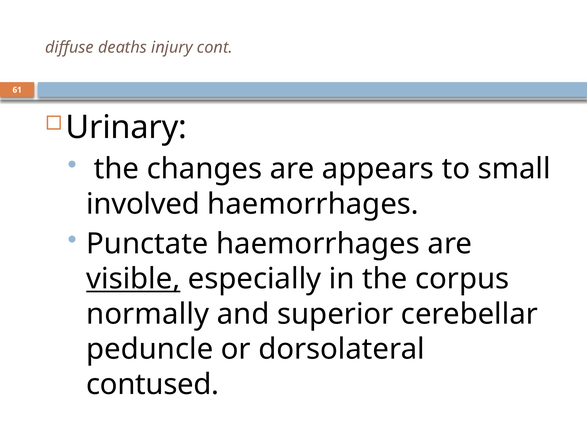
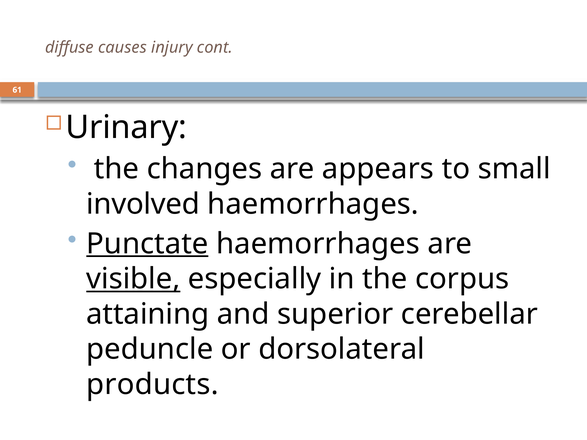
deaths: deaths -> causes (122, 48)
Punctate underline: none -> present (147, 244)
normally: normally -> attaining (148, 314)
contused: contused -> products (152, 385)
